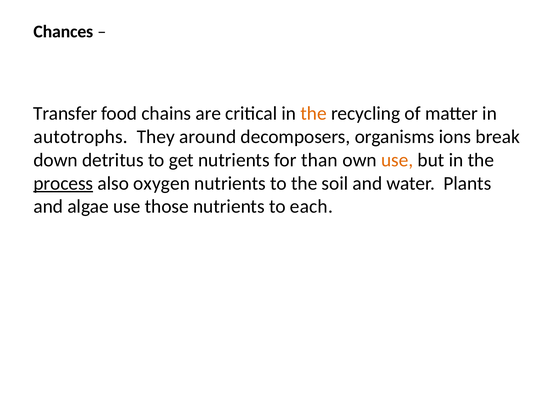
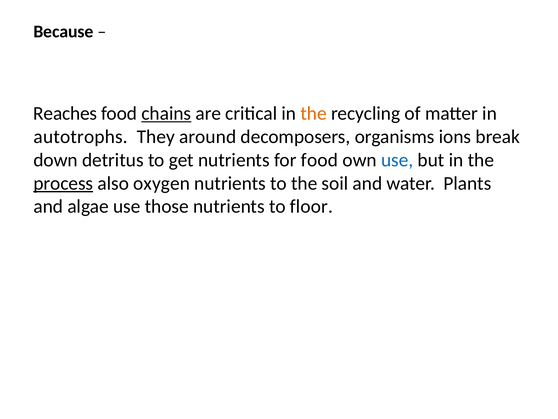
Chances: Chances -> Because (63, 31)
Transfer: Transfer -> Reaches (65, 113)
chains underline: none -> present (166, 113)
for than: than -> food (319, 160)
use colour: orange -> blue (397, 160)
each: each -> floor (311, 206)
